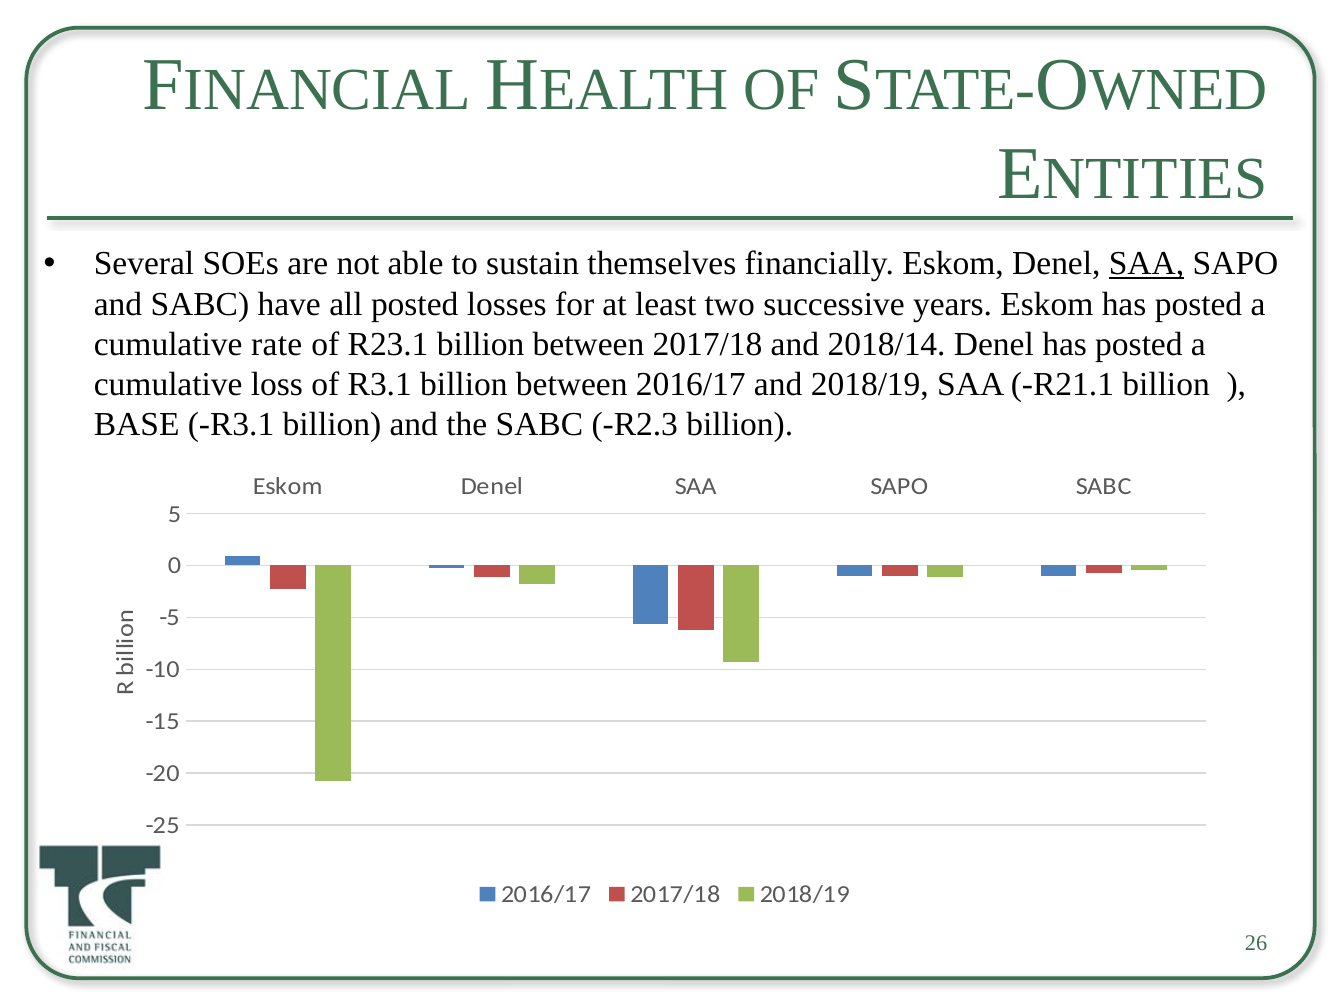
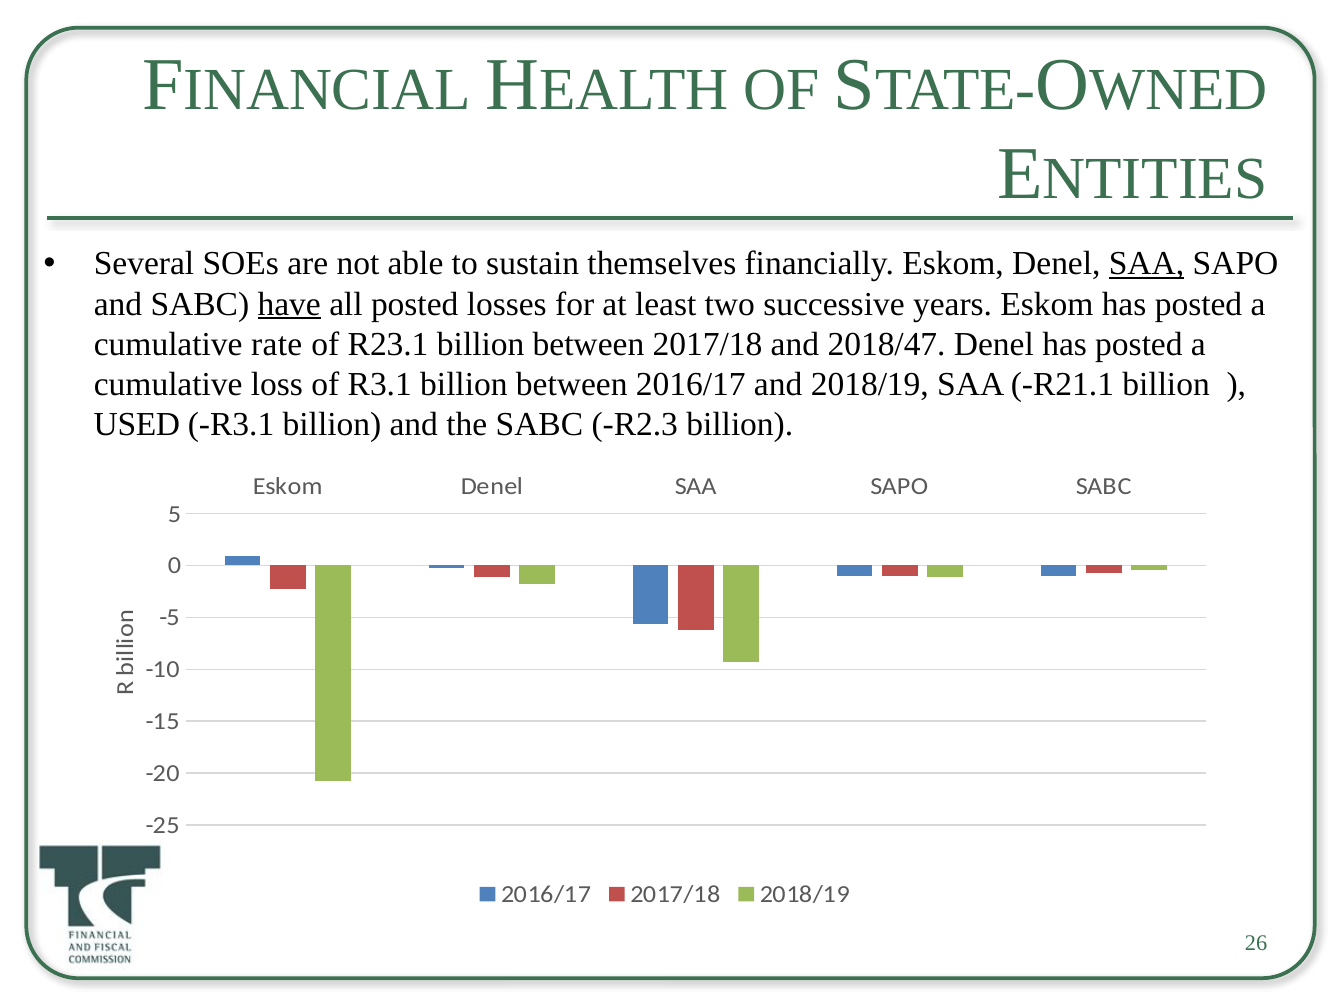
have underline: none -> present (289, 304)
2018/14: 2018/14 -> 2018/47 (887, 344)
BASE: BASE -> USED (137, 425)
